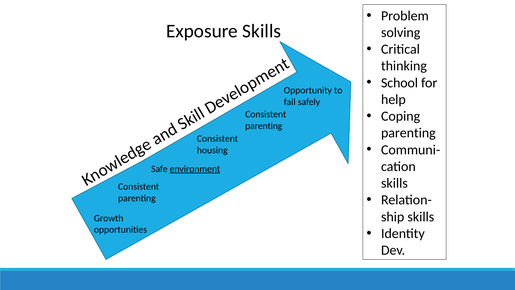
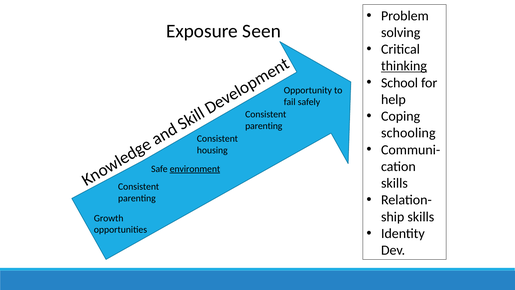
Exposure Skills: Skills -> Seen (262, 31)
thinking underline: none -> present (404, 66)
parenting: parenting -> schooling (408, 133)
